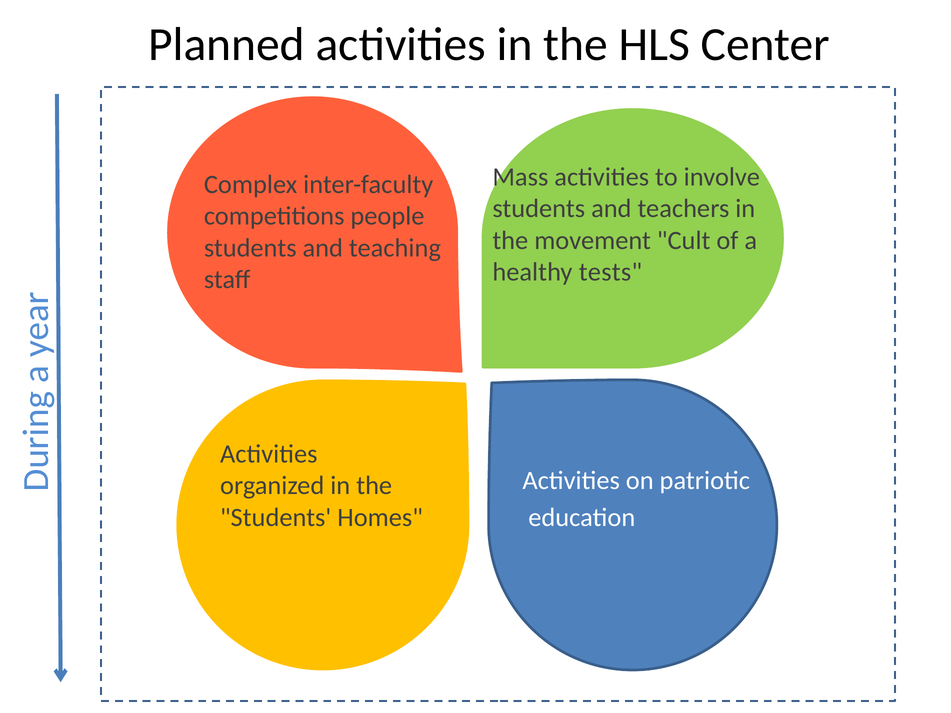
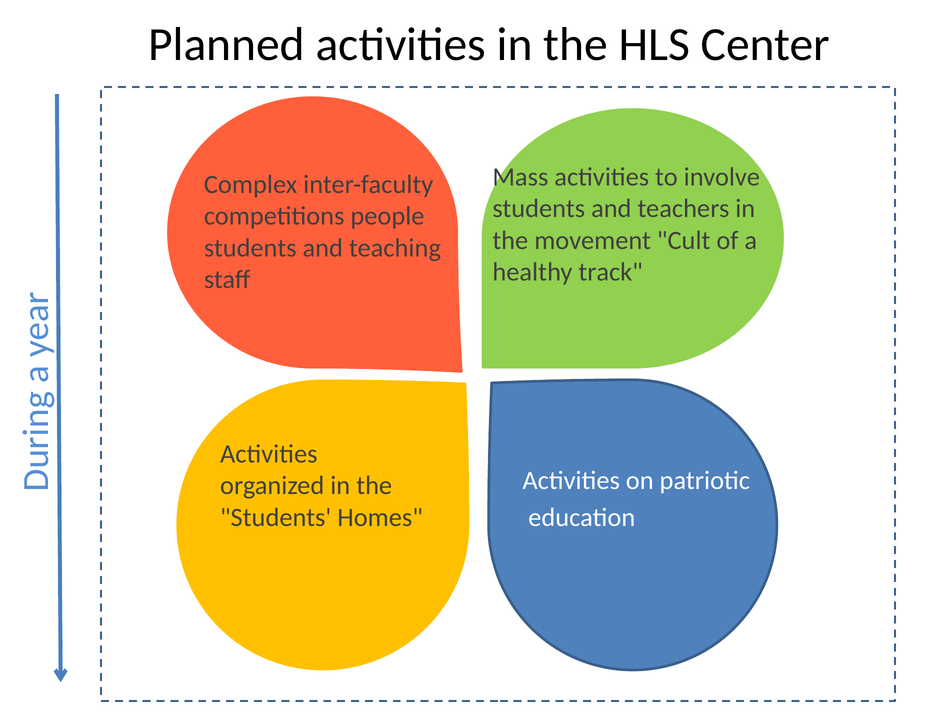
tests: tests -> track (611, 272)
